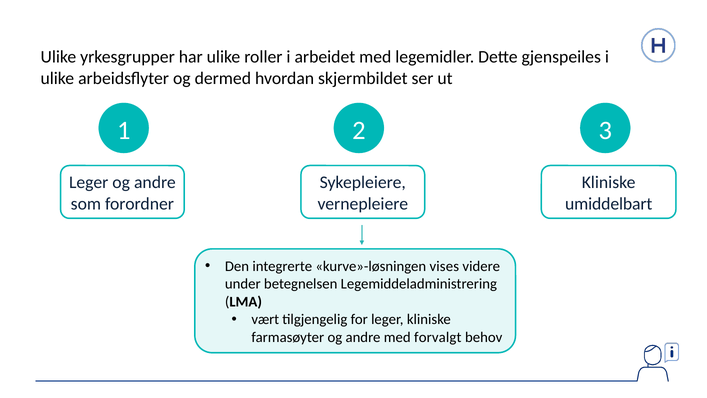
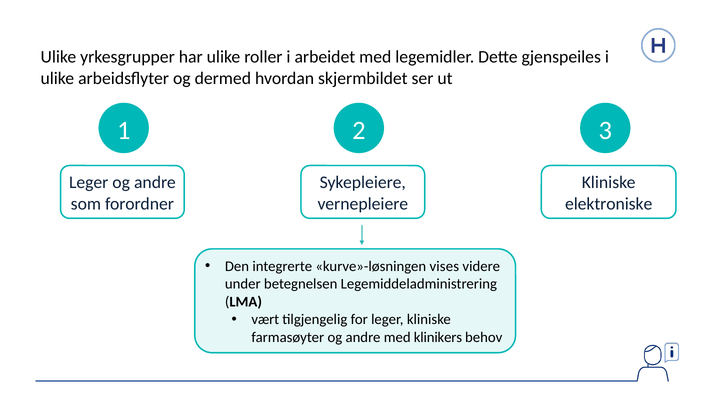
umiddelbart: umiddelbart -> elektroniske (609, 204)
forvalgt: forvalgt -> klinikers (438, 337)
